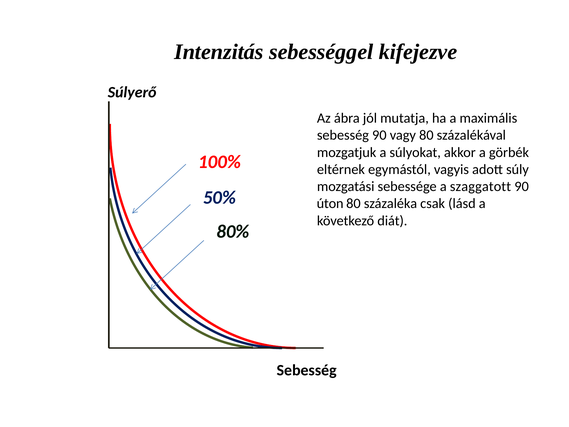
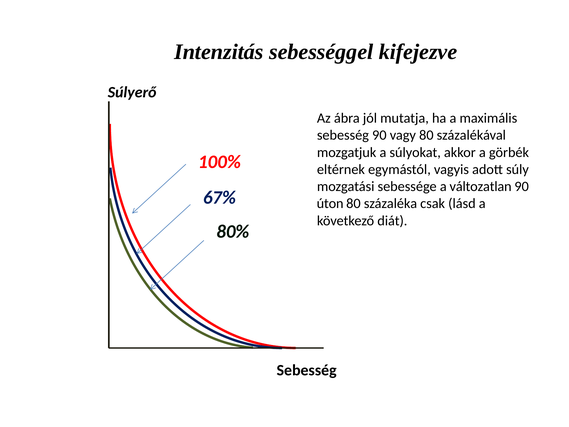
szaggatott: szaggatott -> változatlan (481, 186)
50%: 50% -> 67% (220, 198)
